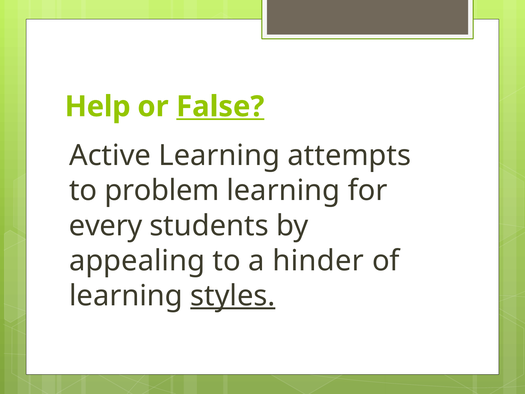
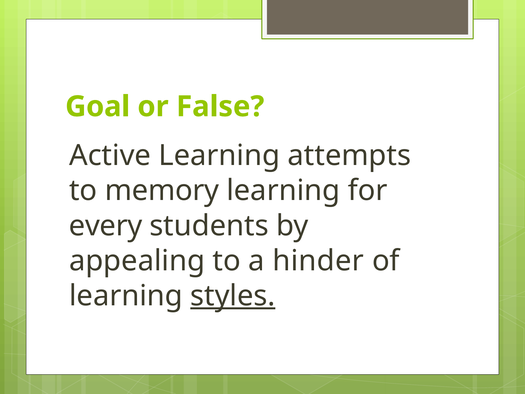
Help: Help -> Goal (98, 107)
False underline: present -> none (220, 107)
problem: problem -> memory (162, 191)
